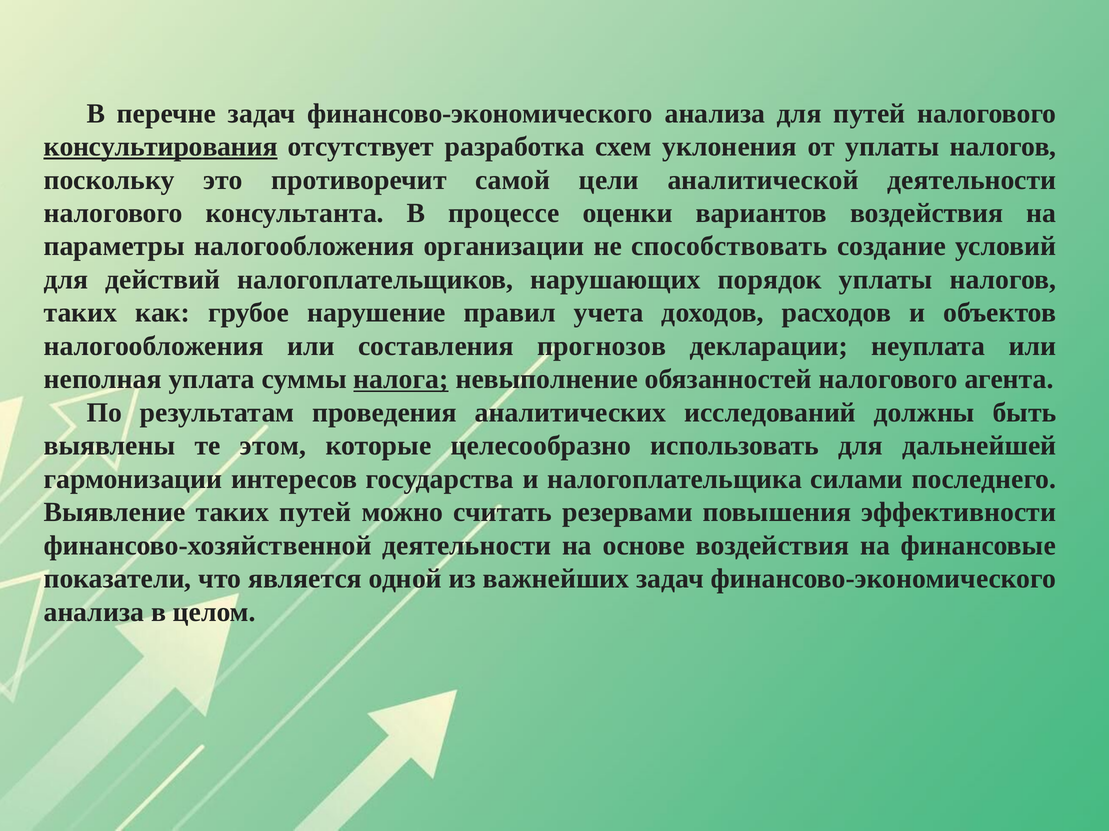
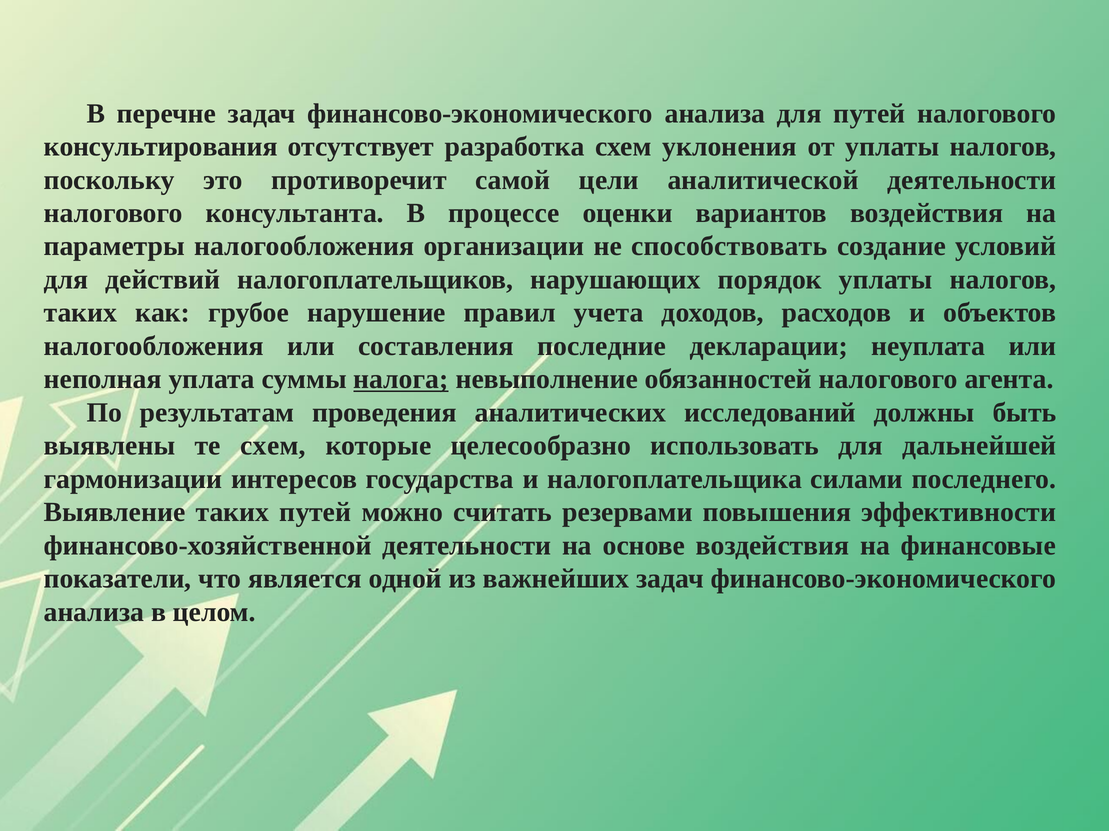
консультирования underline: present -> none (161, 147)
прогнозов: прогнозов -> последние (602, 346)
те этом: этом -> схем (273, 446)
